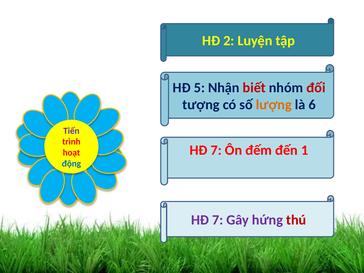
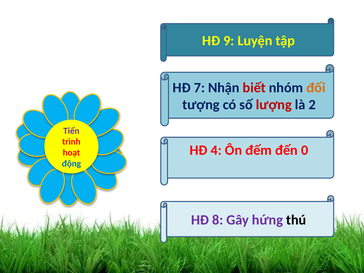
2: 2 -> 9 (229, 41)
5: 5 -> 7 (199, 88)
đối colour: red -> orange (316, 88)
lượng colour: orange -> red (274, 105)
6: 6 -> 2 (312, 105)
7: 7 -> 4 (216, 150)
1: 1 -> 0 (305, 150)
7: 7 -> 8 (218, 220)
thú colour: red -> black (296, 220)
